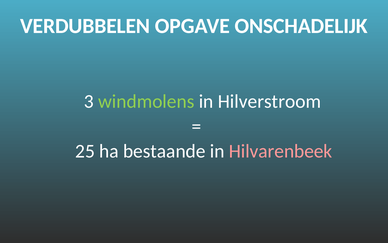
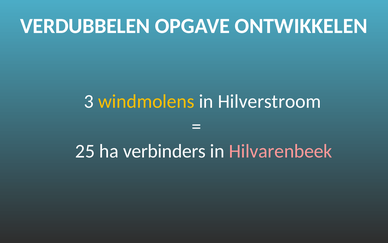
ONSCHADELIJK: ONSCHADELIJK -> ONTWIKKELEN (301, 26)
windmolens colour: light green -> yellow (146, 101)
bestaande: bestaande -> verbinders (164, 151)
